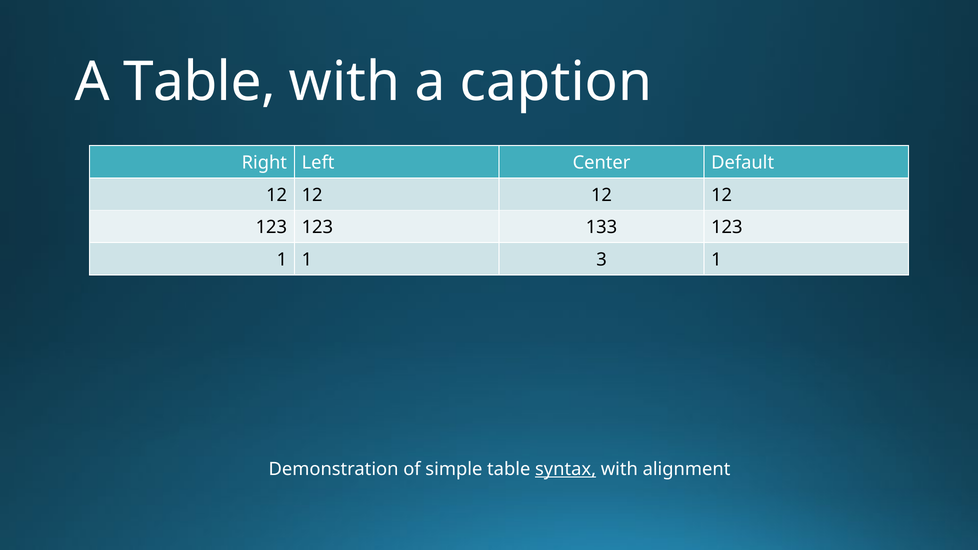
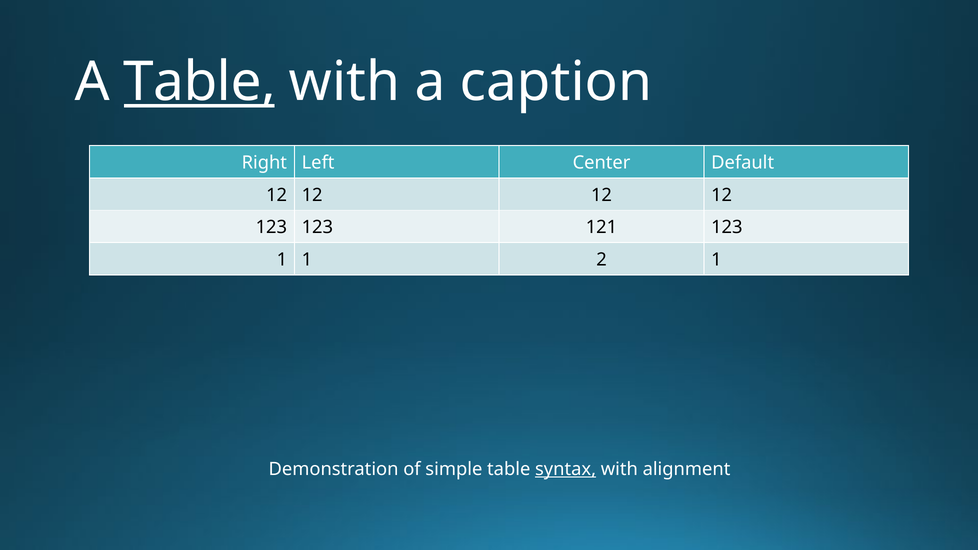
Table underline: none -> present (200, 82)
133: 133 -> 121 (601, 227)
3: 3 -> 2 (602, 260)
